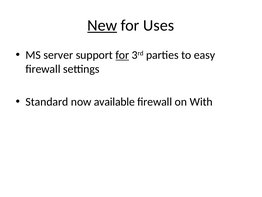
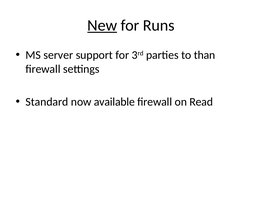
Uses: Uses -> Runs (159, 25)
for underline: present -> none (122, 55)
easy: easy -> than (205, 55)
With: With -> Read (201, 102)
